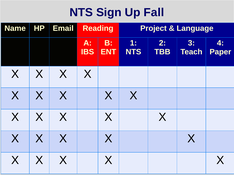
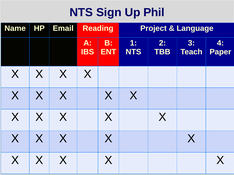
Fall: Fall -> Phil (154, 12)
